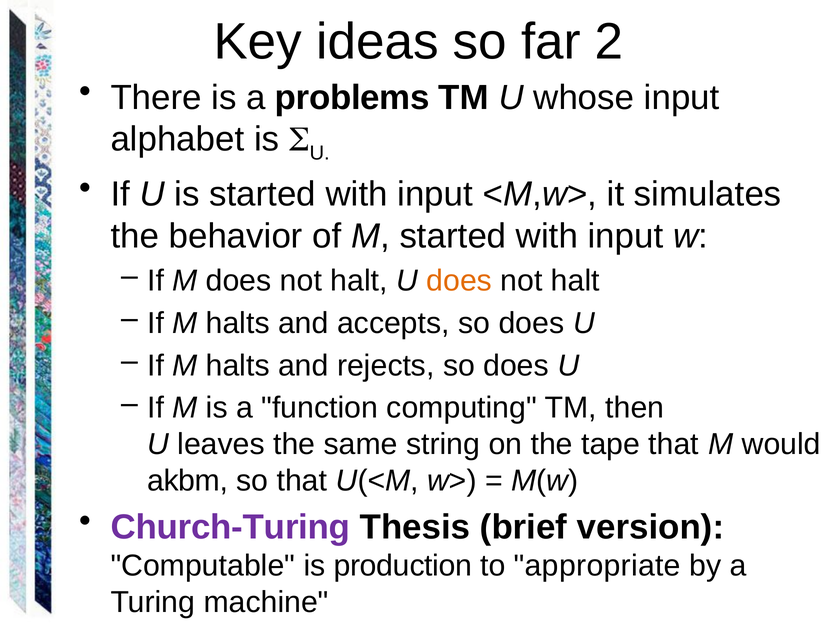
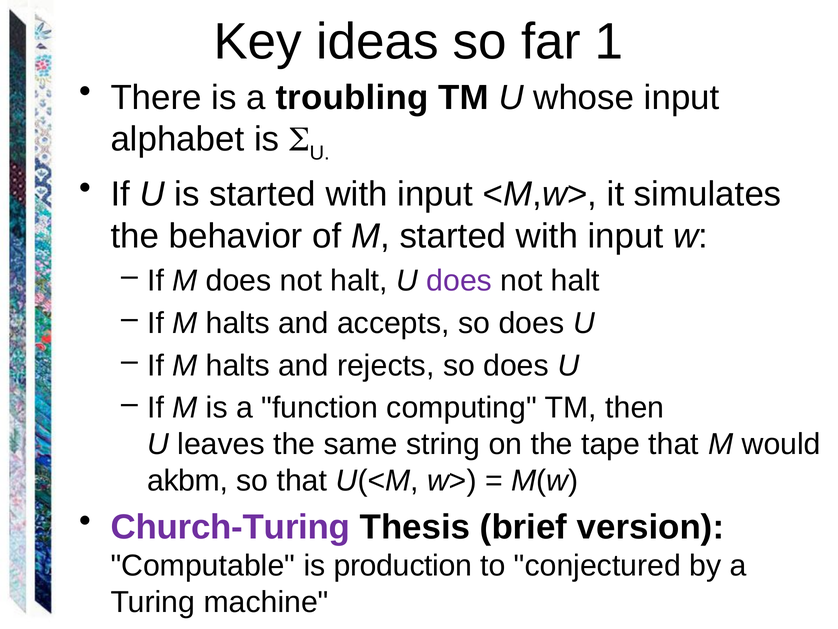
2: 2 -> 1 (609, 42)
problems: problems -> troubling (352, 97)
does colour: orange -> purple (459, 281)
appropriate: appropriate -> conjectured (597, 565)
